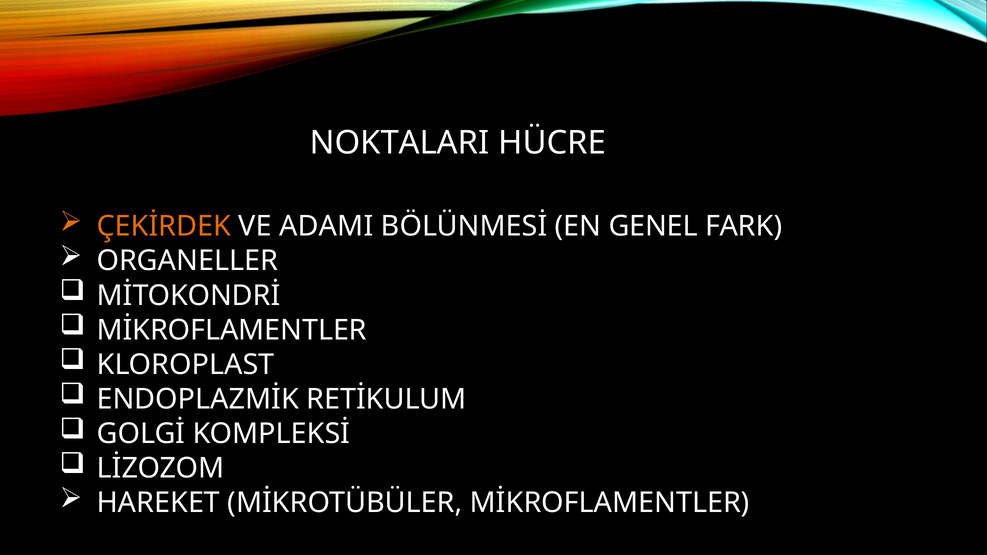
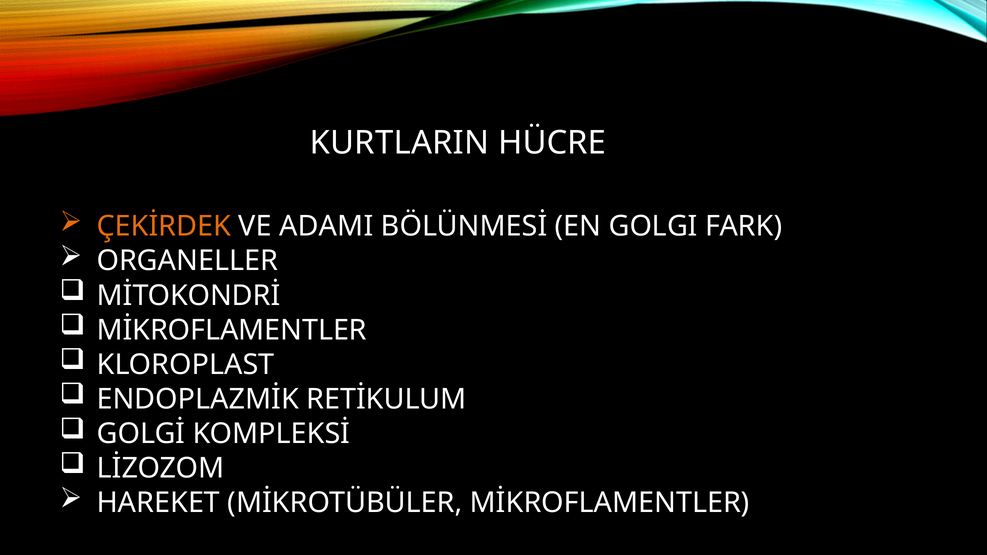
NOKTALARI: NOKTALARI -> KURTLARIN (399, 143)
GENEL: GENEL -> GOLGI (653, 226)
